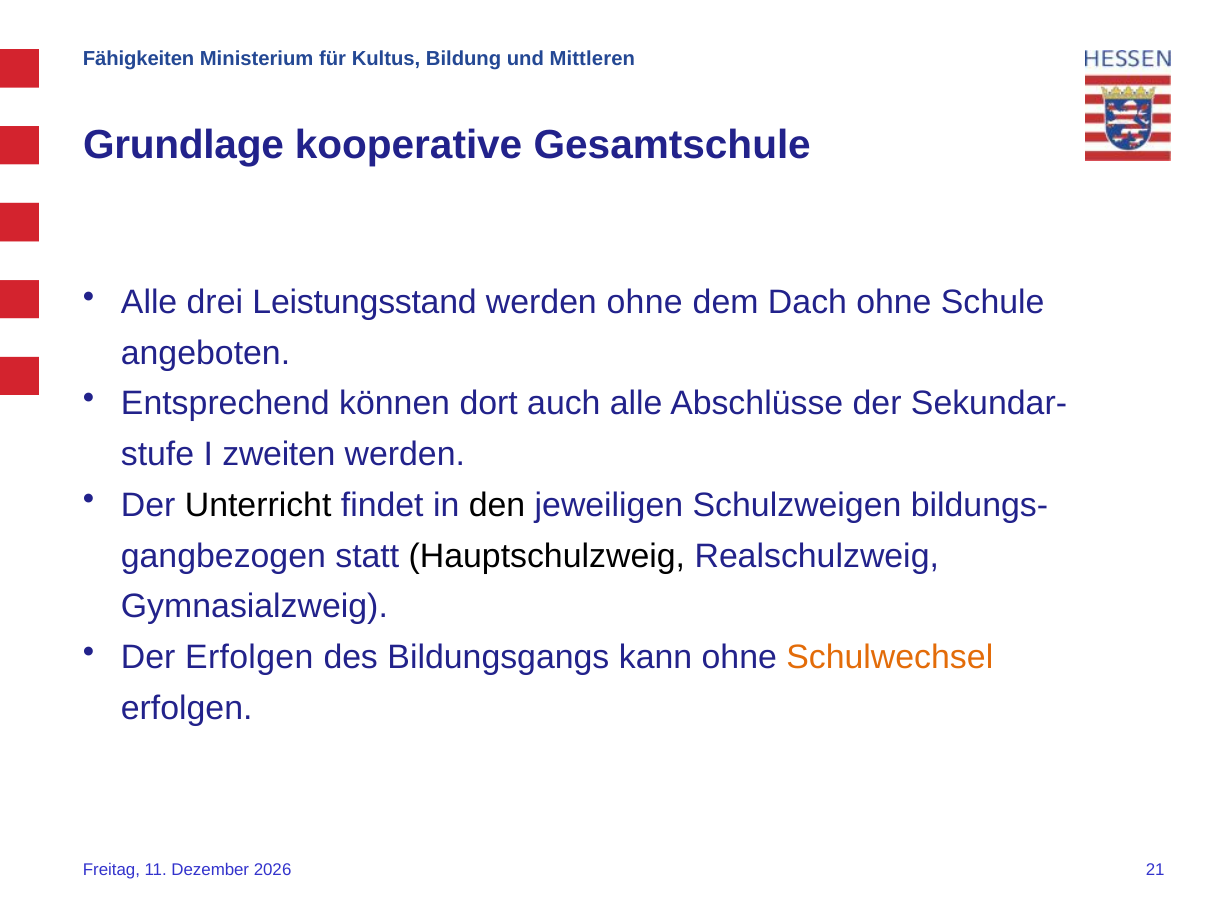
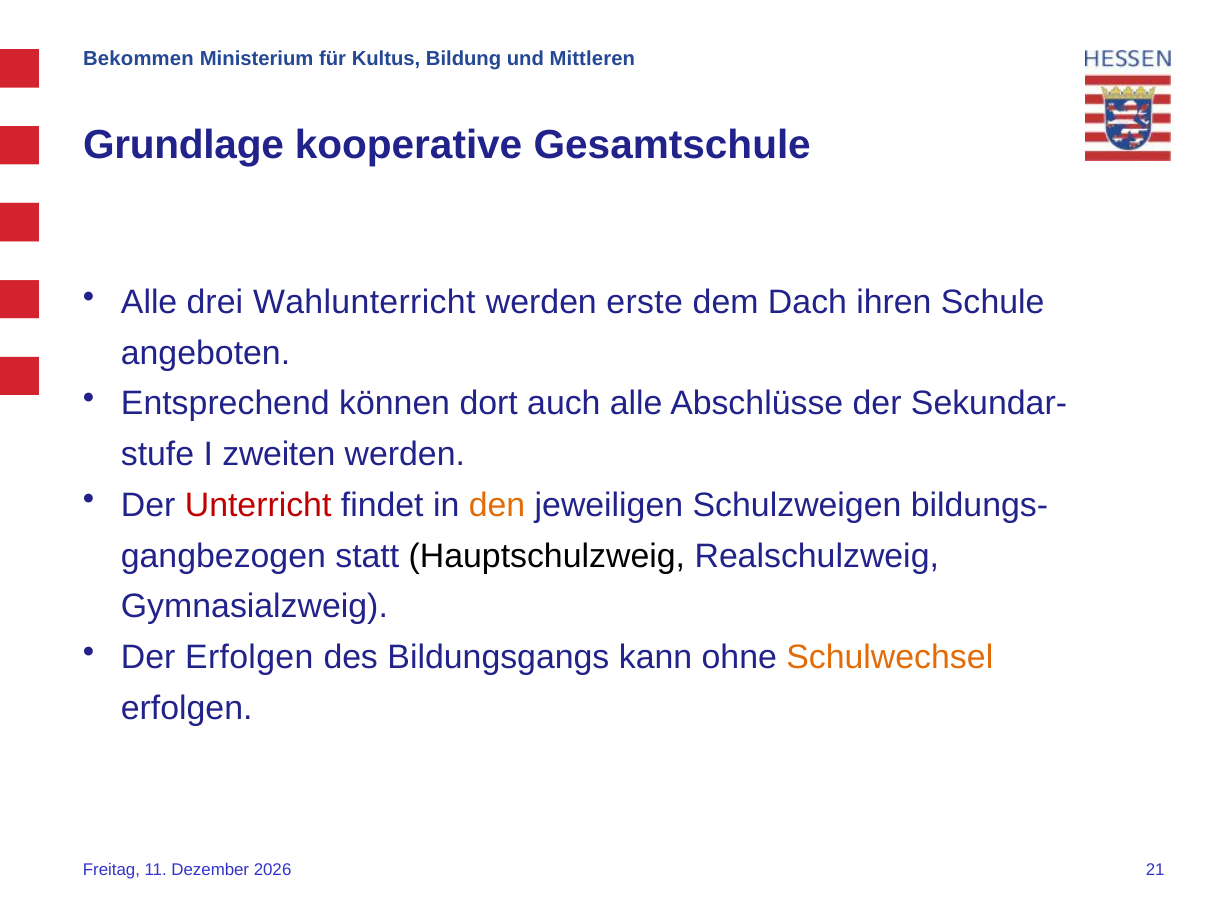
Fähigkeiten: Fähigkeiten -> Bekommen (138, 59)
Leistungsstand: Leistungsstand -> Wahlunterricht (364, 302)
werden ohne: ohne -> erste (645, 302)
Dach ohne: ohne -> ihren (894, 302)
Unterricht colour: black -> red (258, 505)
den colour: black -> orange (497, 505)
